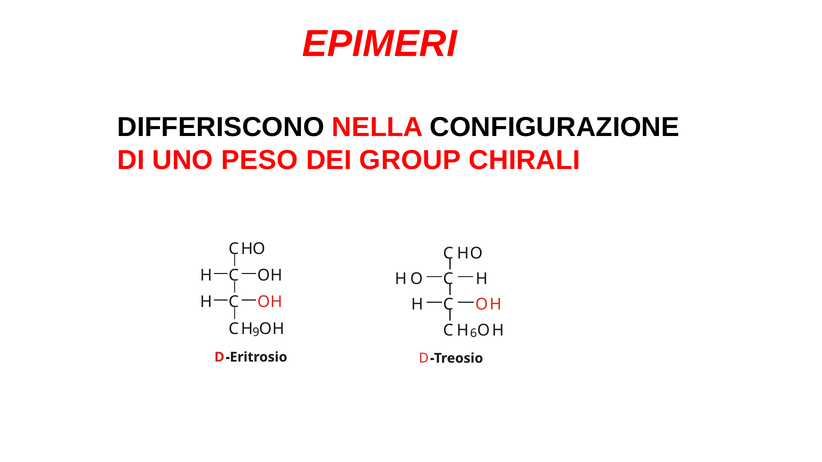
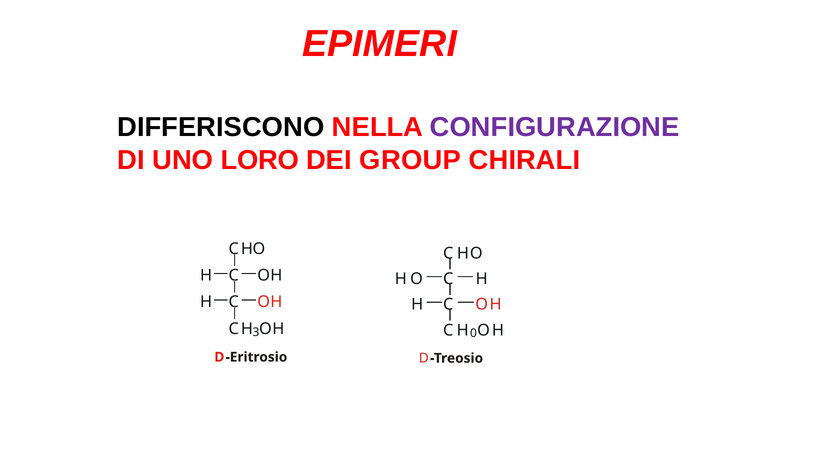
CONFIGURAZIONE colour: black -> purple (555, 127)
PESO: PESO -> LORO (260, 160)
9: 9 -> 3 (256, 332)
6: 6 -> 0 (473, 334)
